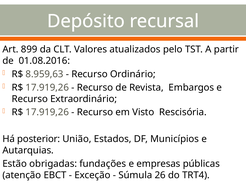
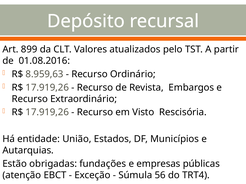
posterior: posterior -> entidade (39, 139)
26: 26 -> 56 (160, 176)
